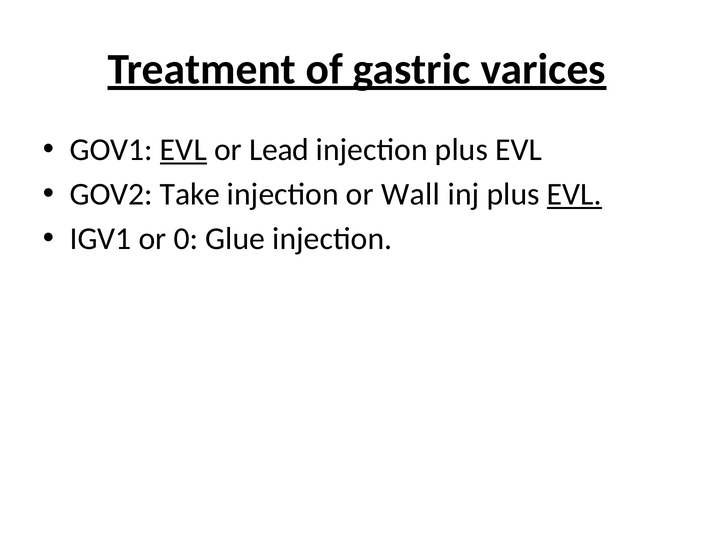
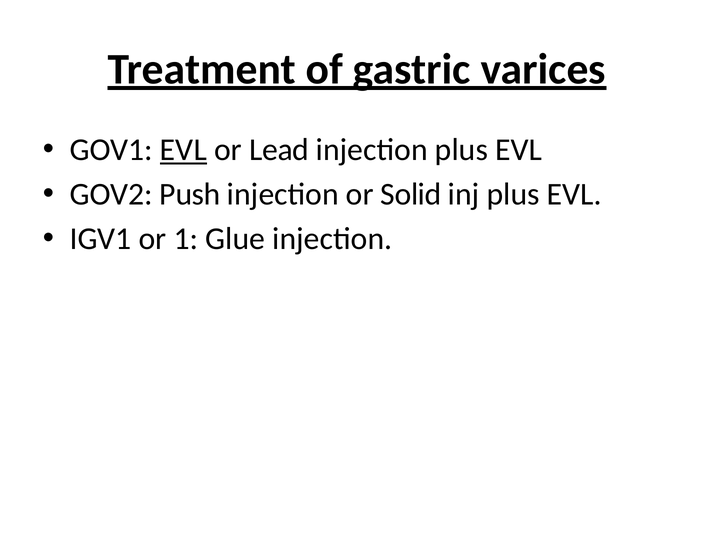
Take: Take -> Push (190, 194)
Wall: Wall -> Solid (411, 194)
EVL underline: present -> none (574, 194)
0: 0 -> 1 (186, 239)
